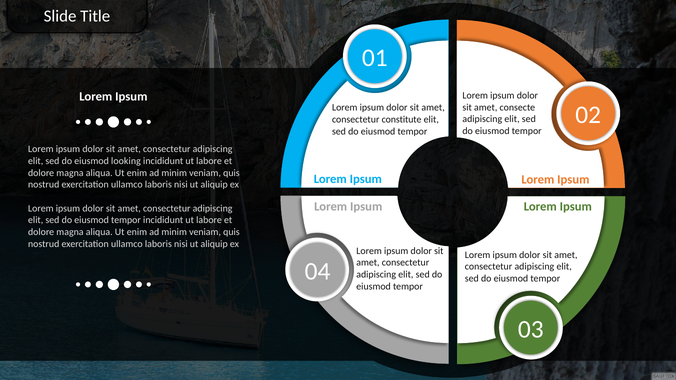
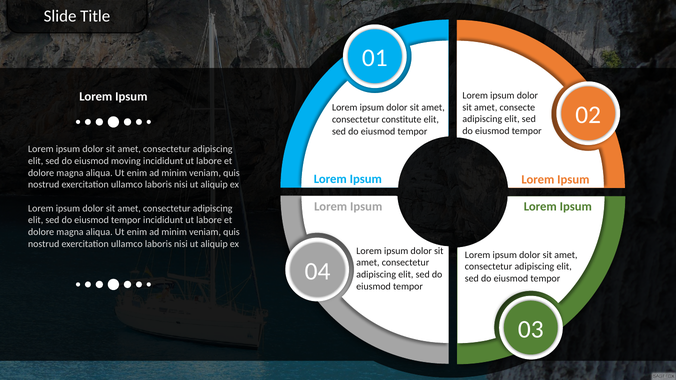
looking: looking -> moving (126, 161)
